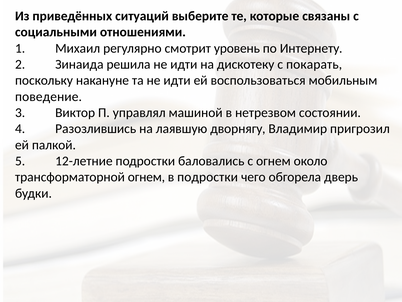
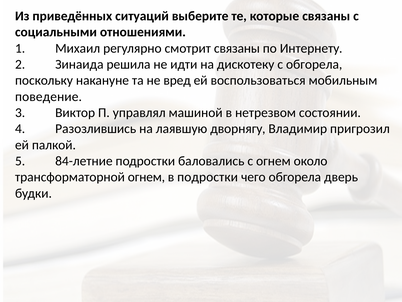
смотрит уровень: уровень -> связаны (237, 48)
с покарать: покарать -> обгорела (314, 64)
та не идти: идти -> вред (177, 80)
12-летние: 12-летние -> 84-летние (84, 161)
